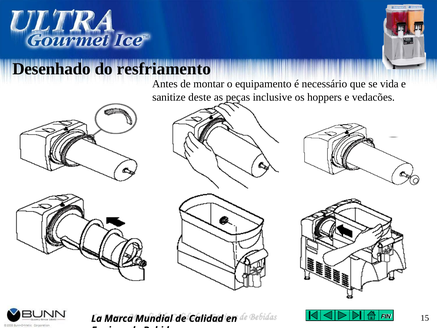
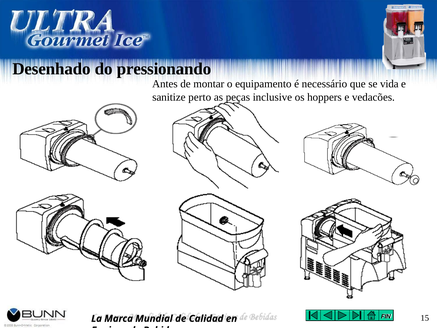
resfriamento: resfriamento -> pressionando (164, 69)
deste: deste -> perto (200, 97)
